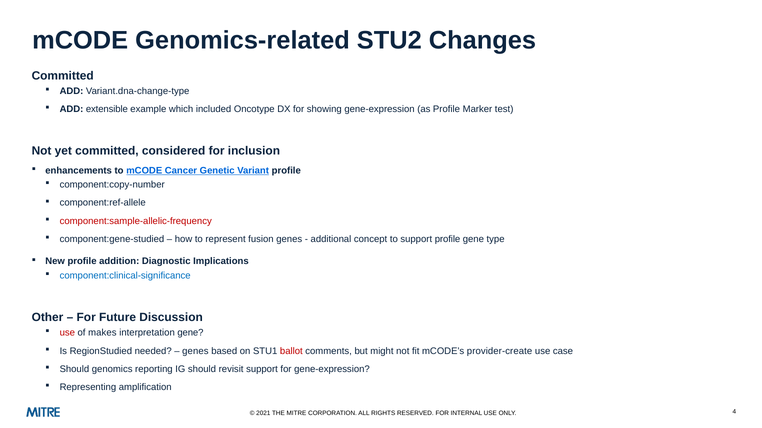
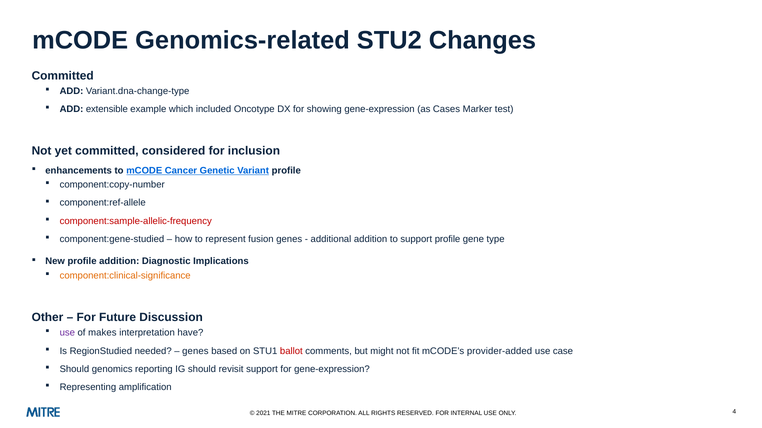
as Profile: Profile -> Cases (446, 109)
additional concept: concept -> addition (371, 240)
component:clinical-significance colour: blue -> orange (125, 276)
use colour: red -> purple (67, 333)
interpretation gene: gene -> have (190, 333)
provider-create: provider-create -> provider-added (500, 351)
